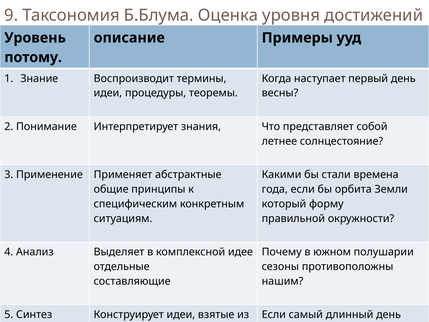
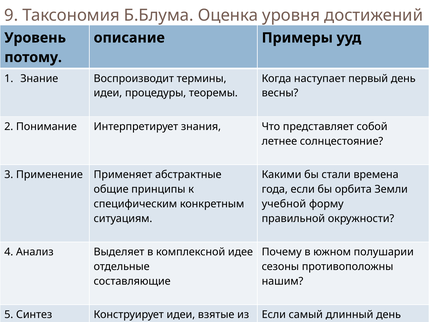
который: который -> учебной (284, 204)
